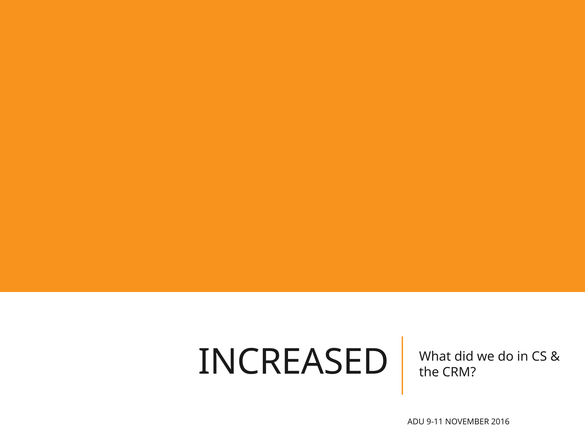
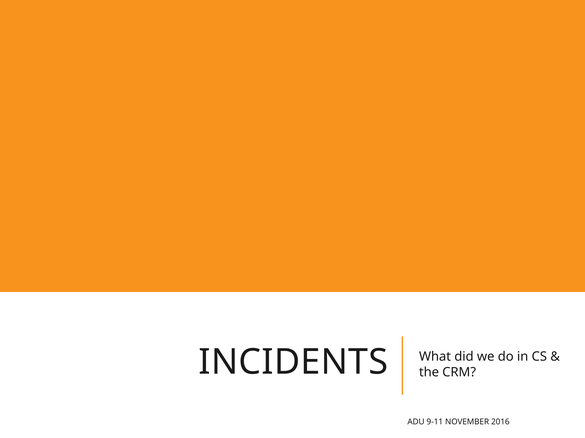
INCREASED: INCREASED -> INCIDENTS (293, 363)
